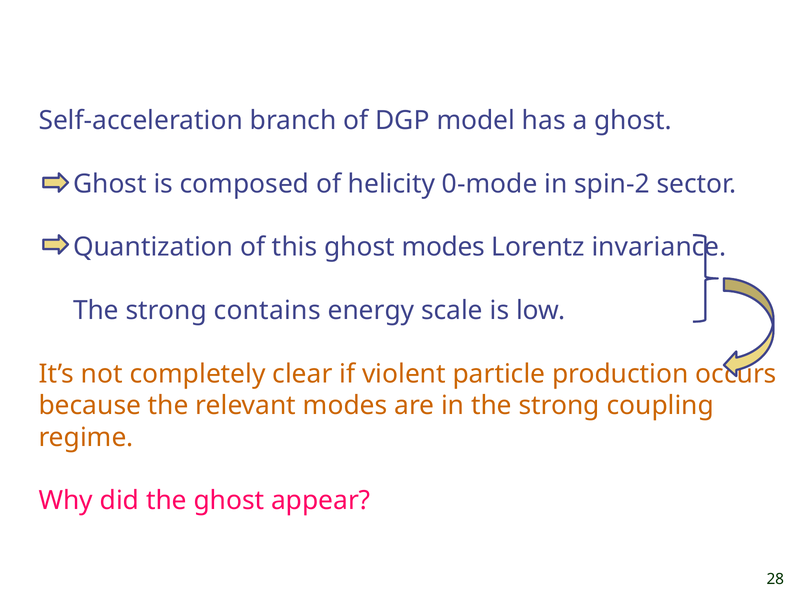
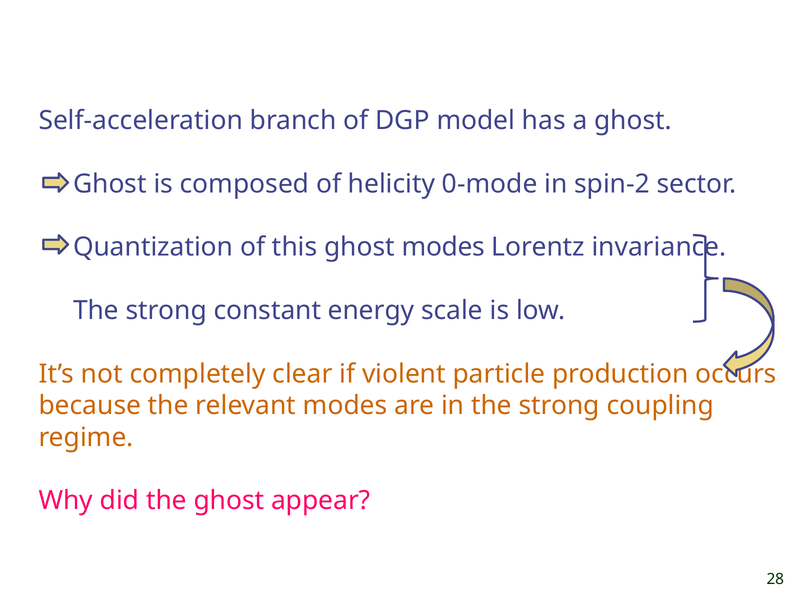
contains: contains -> constant (267, 311)
